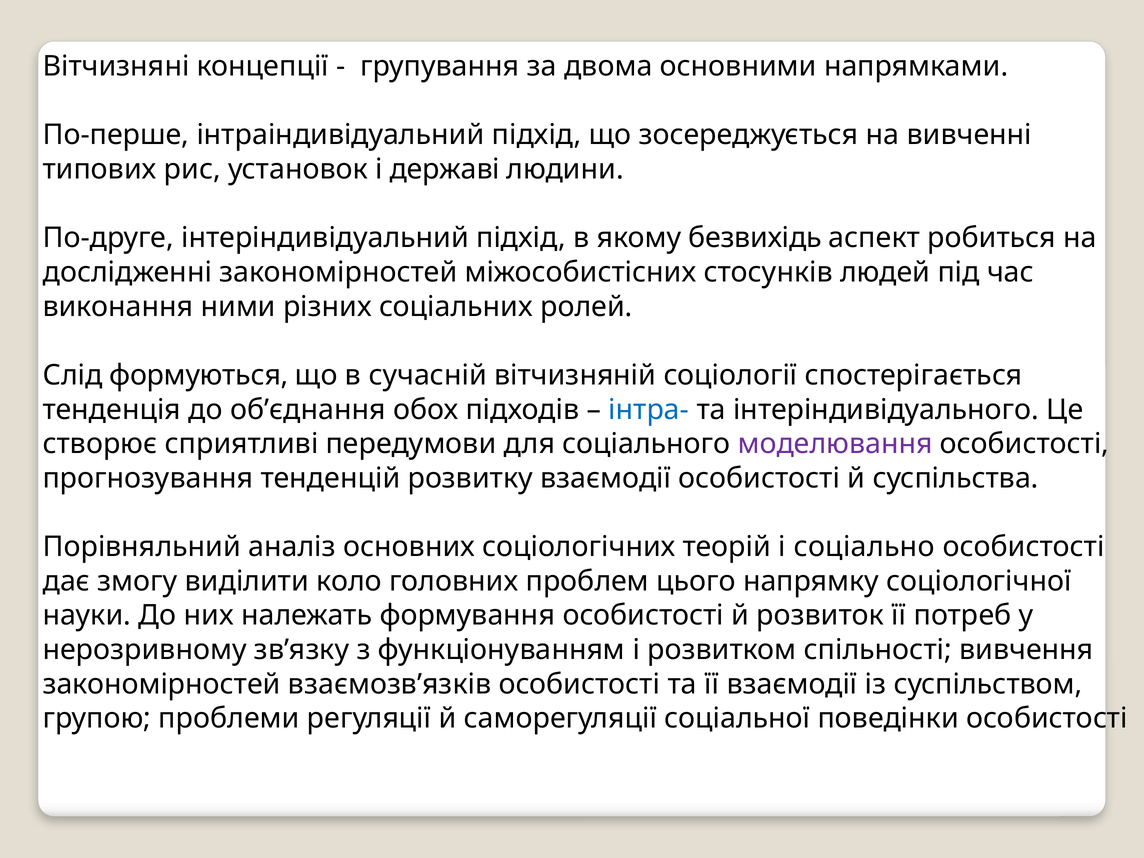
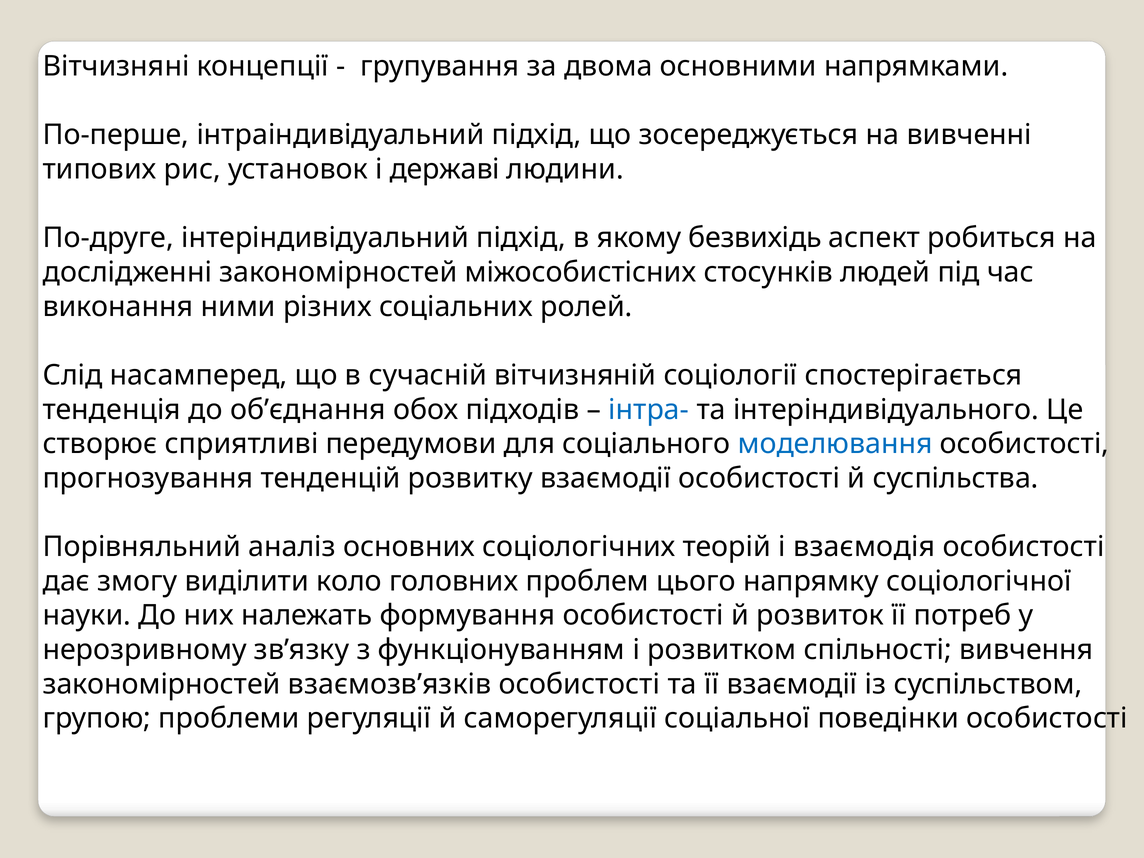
формуються: формуються -> насамперед (199, 375)
моделювання colour: purple -> blue (835, 444)
соціально: соціально -> взаємодія (864, 547)
